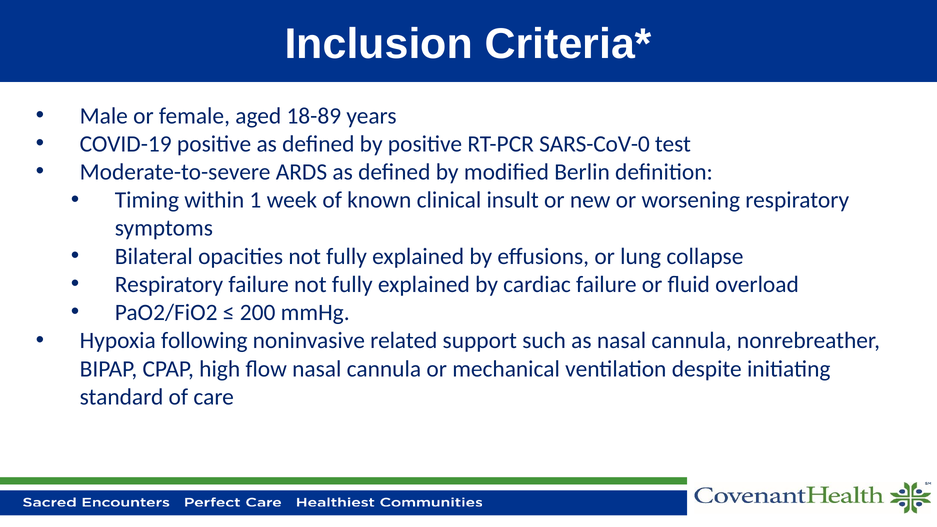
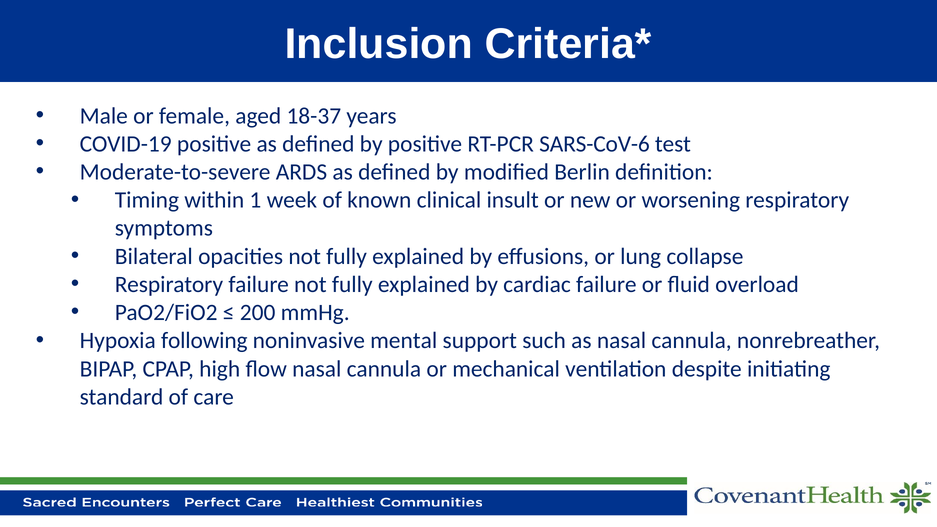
18-89: 18-89 -> 18-37 (314, 116)
SARS-CoV-0: SARS-CoV-0 -> SARS-CoV-6 (594, 144)
related: related -> mental (404, 341)
